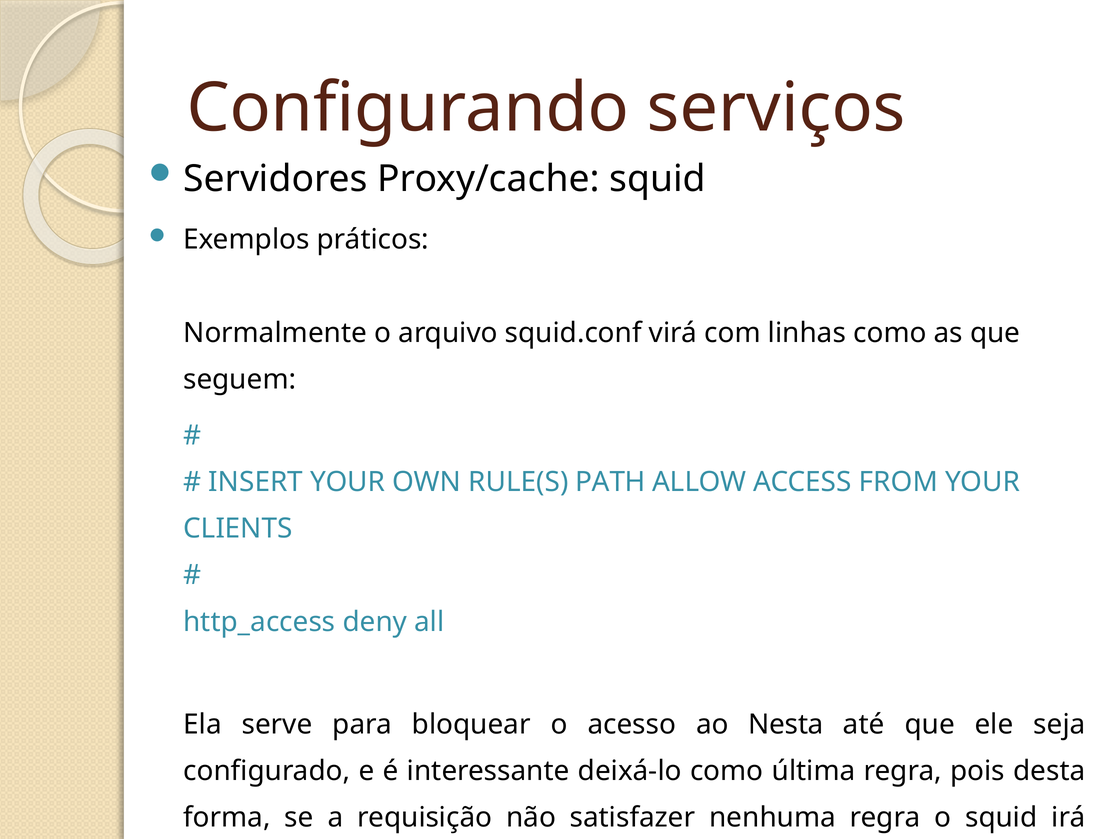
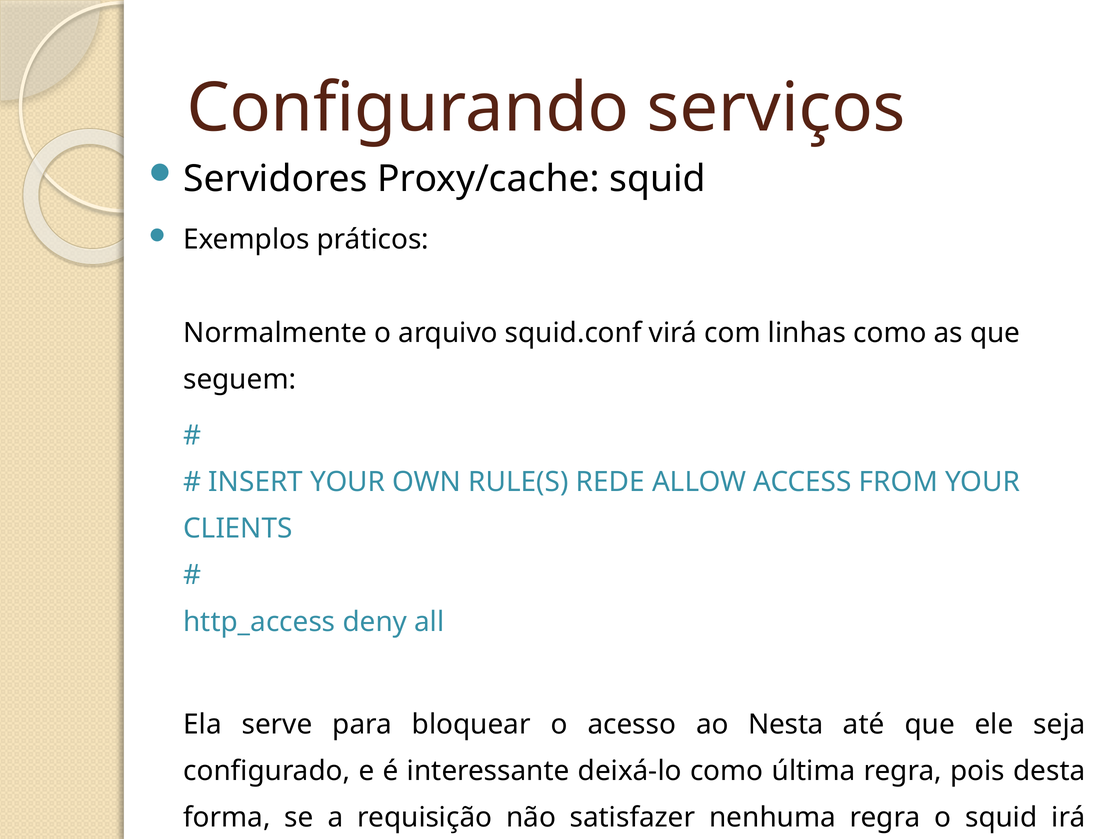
PATH: PATH -> REDE (610, 482)
